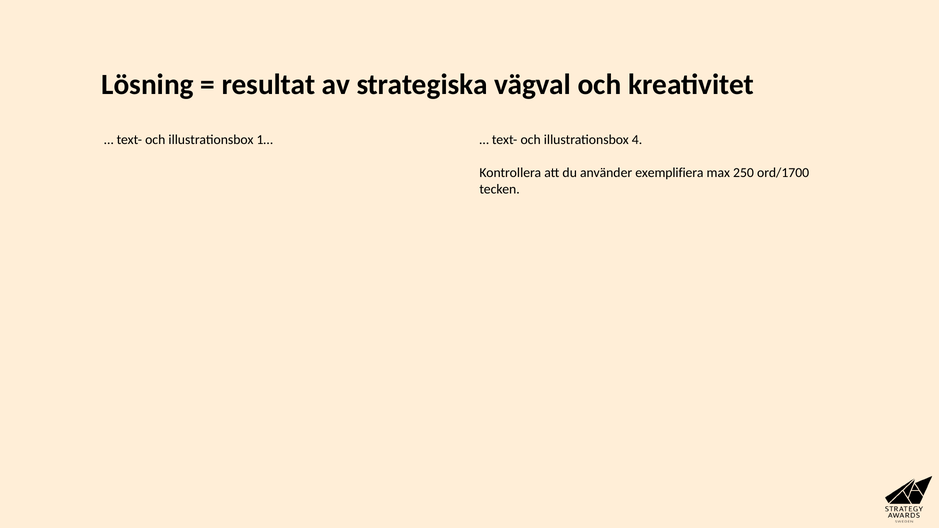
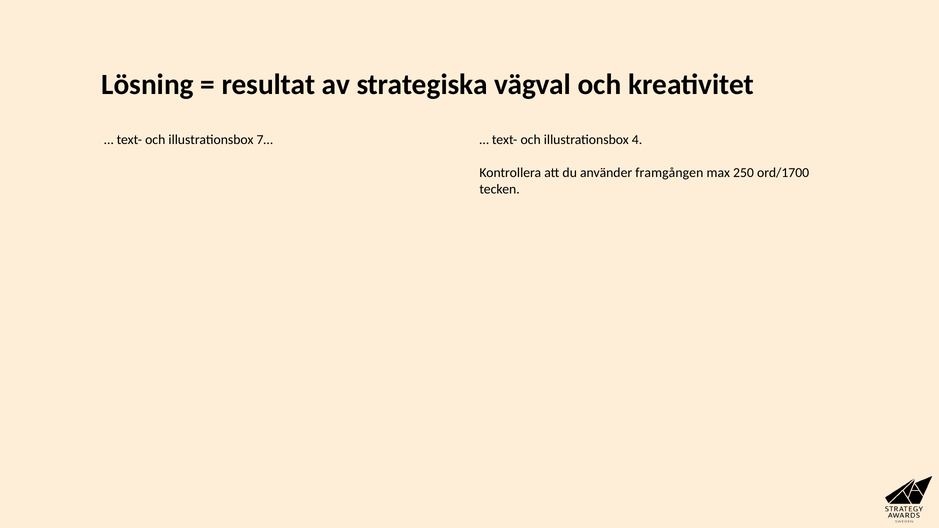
1…: 1… -> 7… (265, 140)
exemplifiera: exemplifiera -> framgången (669, 173)
